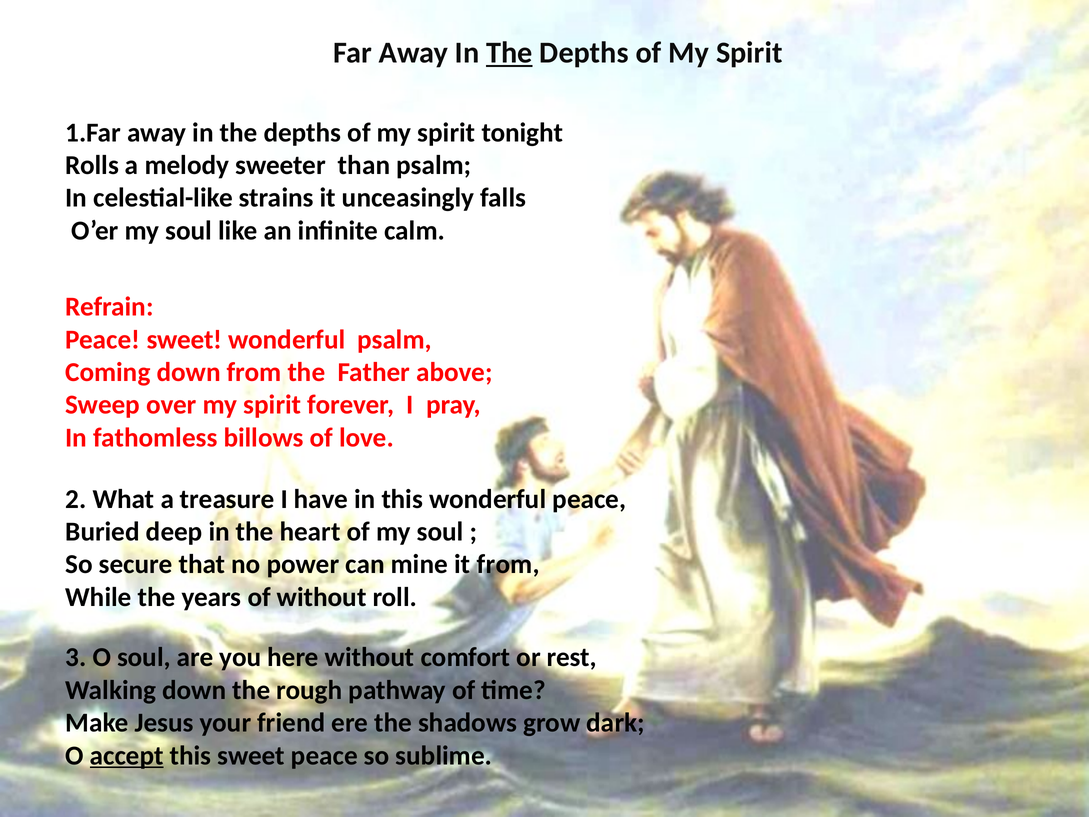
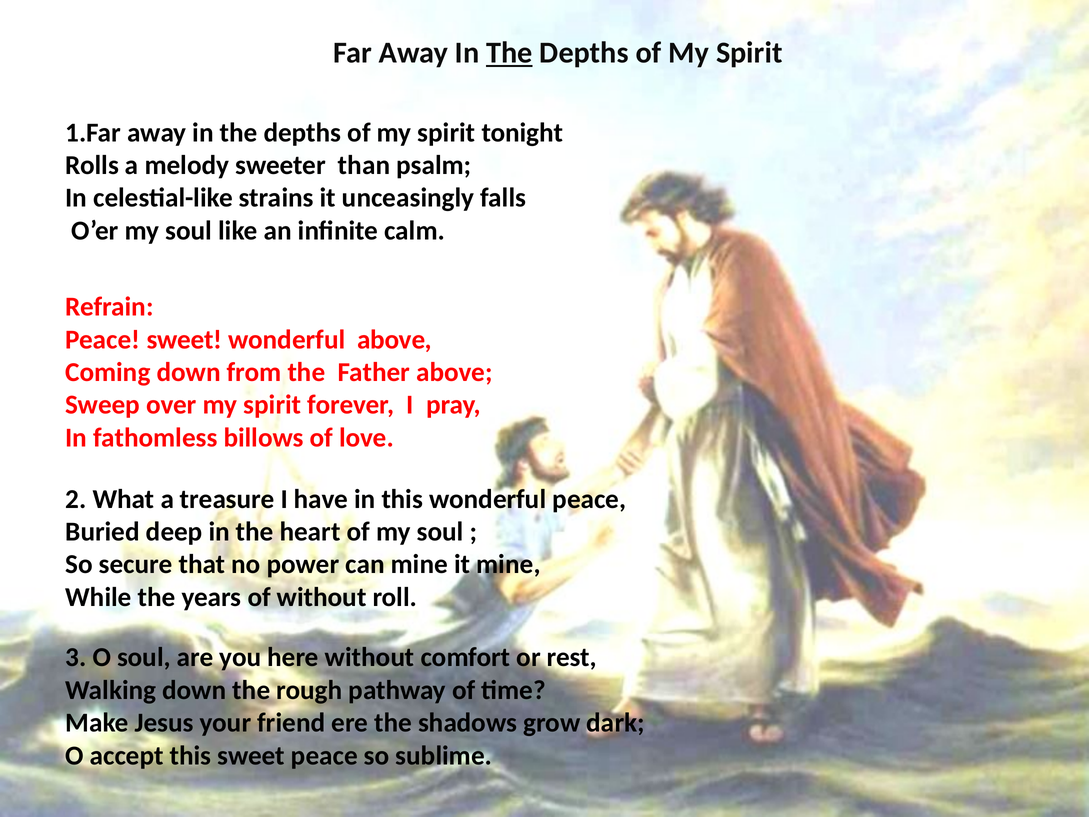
wonderful psalm: psalm -> above (395, 339)
it from: from -> mine (508, 564)
accept underline: present -> none (127, 755)
